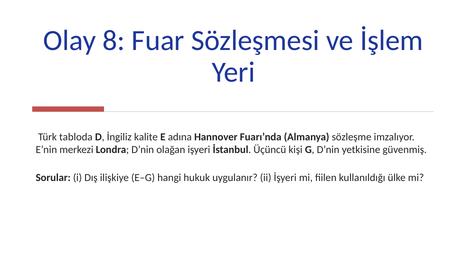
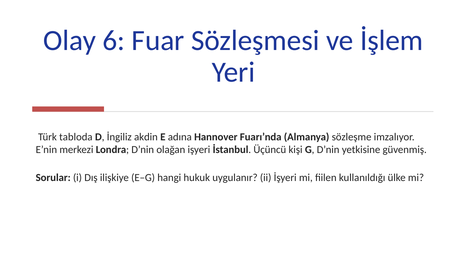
8: 8 -> 6 (114, 41)
kalite: kalite -> akdin (146, 137)
